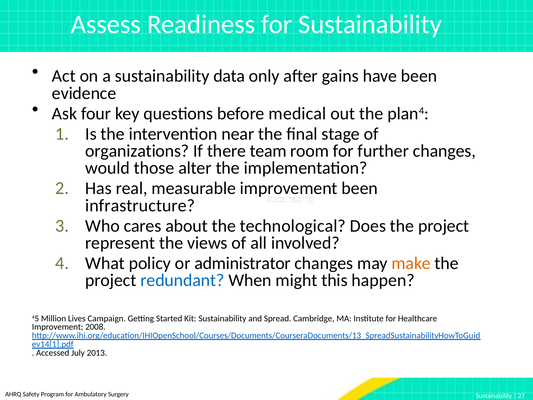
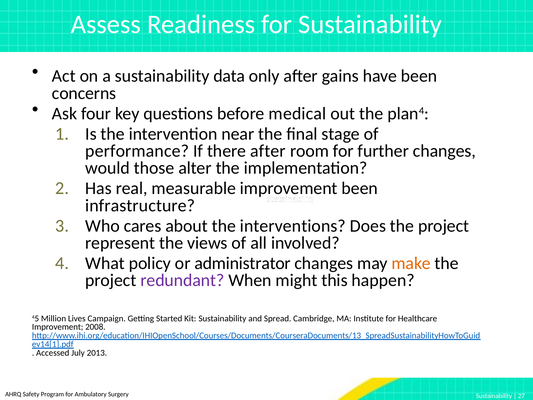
evidence: evidence -> concerns (84, 93)
organizations: organizations -> performance (137, 151)
there team: team -> after (268, 151)
technological: technological -> interventions (293, 226)
redundant colour: blue -> purple (182, 280)
